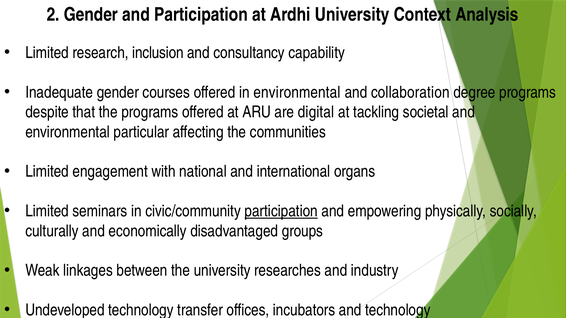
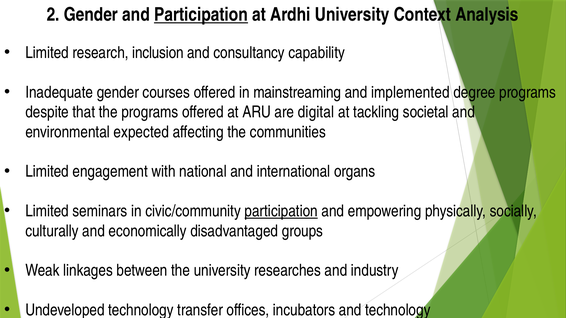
Participation underline: none -> present (201, 15)
in environmental: environmental -> mainstreaming (297, 92)
collaboration: collaboration -> implemented (410, 92)
particular: particular -> expected (141, 132)
